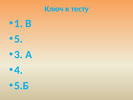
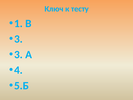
5: 5 -> 3 (18, 39)
